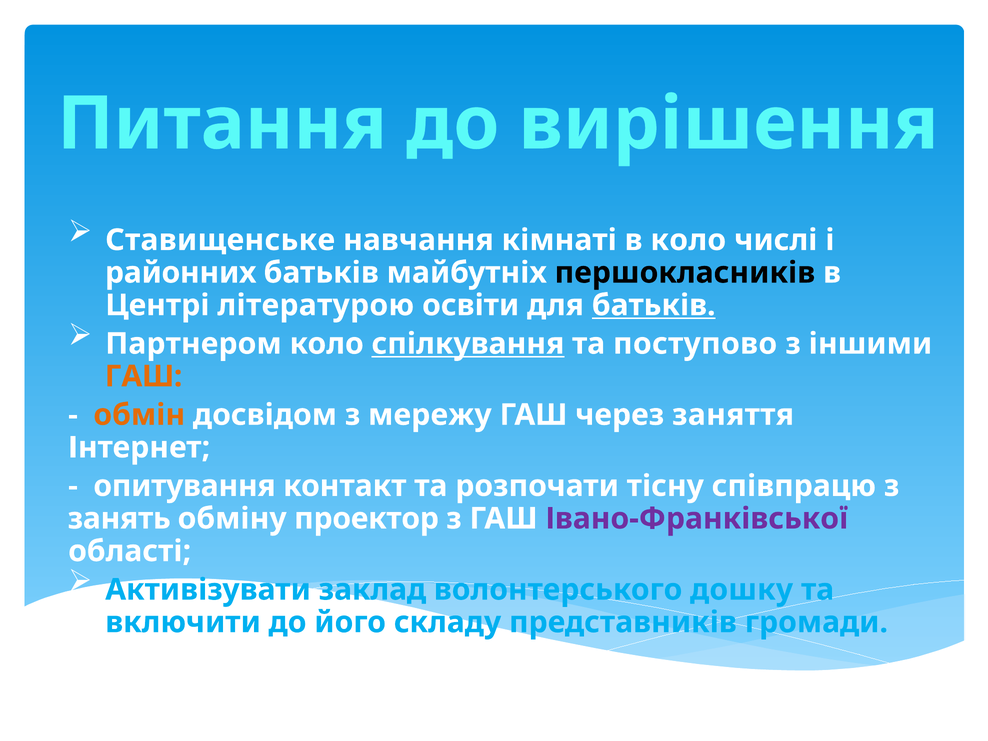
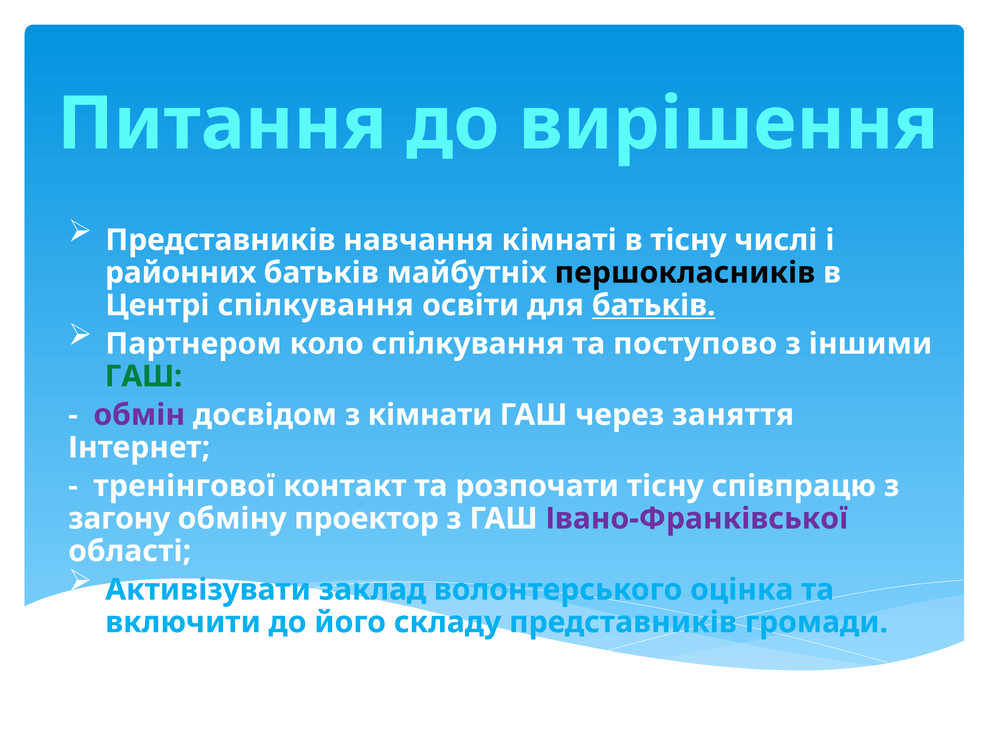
Ставищенське: Ставищенське -> Представників (220, 240)
в коло: коло -> тісну (689, 240)
Центрі літературою: літературою -> спілкування (316, 305)
спілкування underline: present -> none (468, 344)
ГАШ colour: orange -> green (144, 376)
обмін colour: orange -> purple (139, 415)
мережу: мережу -> кімнати (430, 415)
опитування: опитування -> тренінгової (184, 486)
занять: занять -> загону (119, 519)
дошку: дошку -> оцінка (742, 590)
